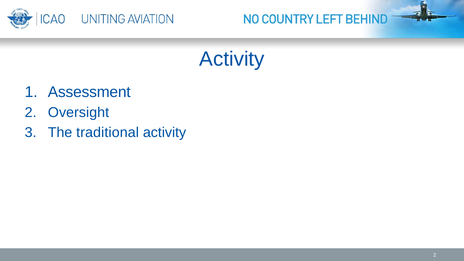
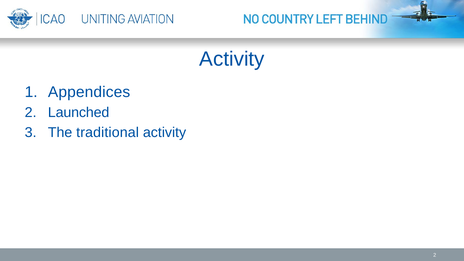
Assessment: Assessment -> Appendices (89, 92)
Oversight: Oversight -> Launched (79, 113)
